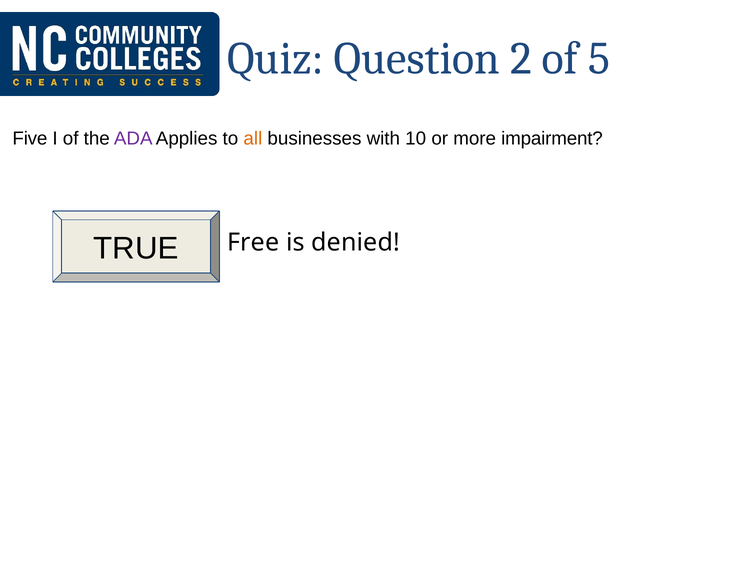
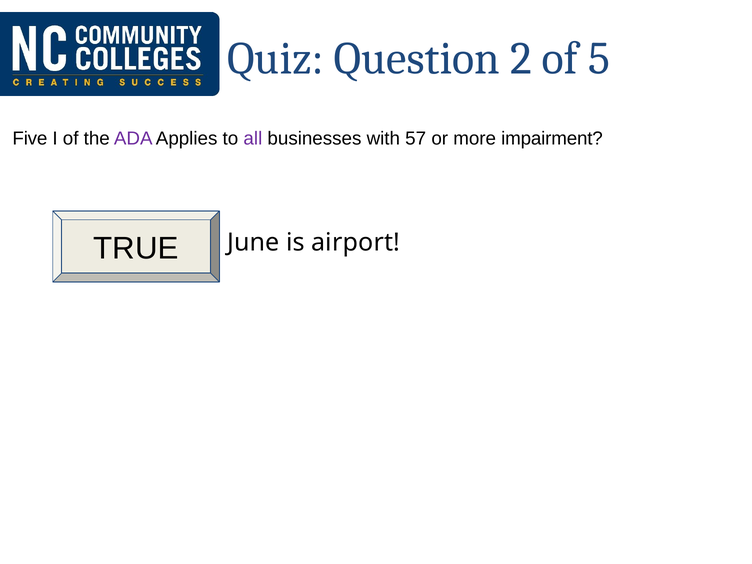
all colour: orange -> purple (253, 139)
10: 10 -> 57 (416, 139)
Free: Free -> June (253, 242)
denied: denied -> airport (356, 242)
